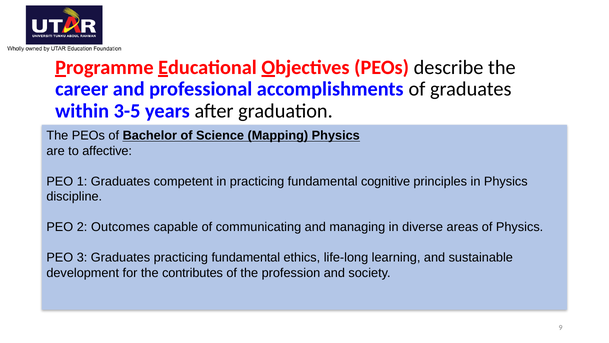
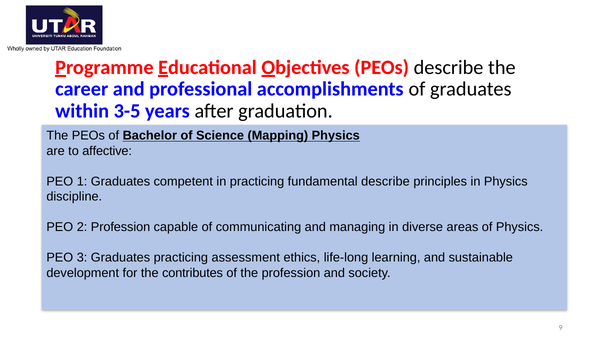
fundamental cognitive: cognitive -> describe (385, 181)
2 Outcomes: Outcomes -> Profession (121, 227)
Graduates practicing fundamental: fundamental -> assessment (246, 257)
